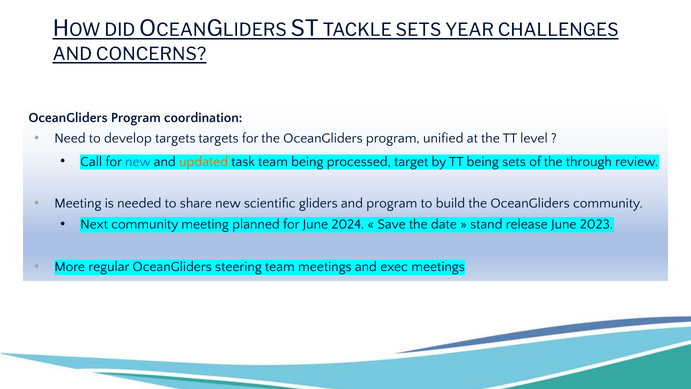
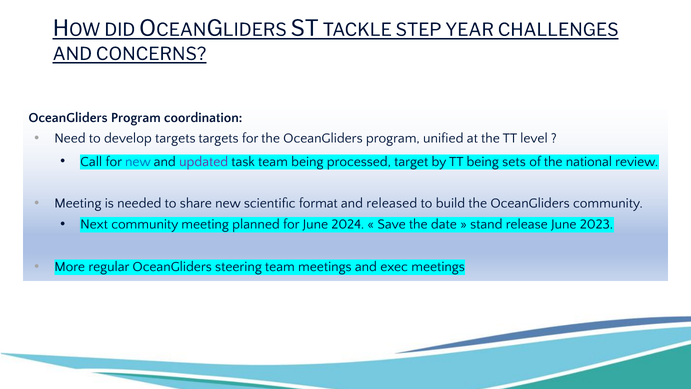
TACKLE SETS: SETS -> STEP (419, 30)
updated colour: orange -> purple (204, 161)
through: through -> national (589, 161)
gliders: gliders -> format (318, 203)
and program: program -> released (392, 203)
